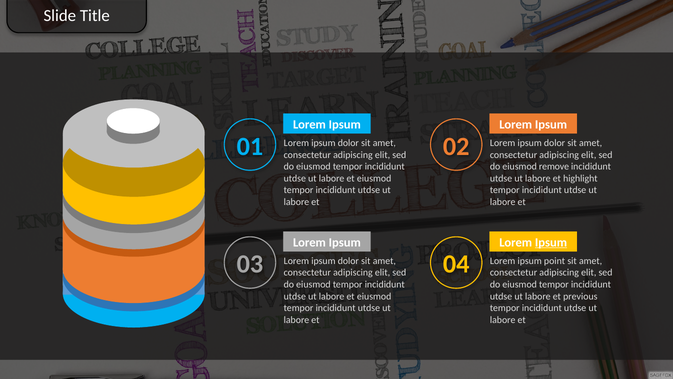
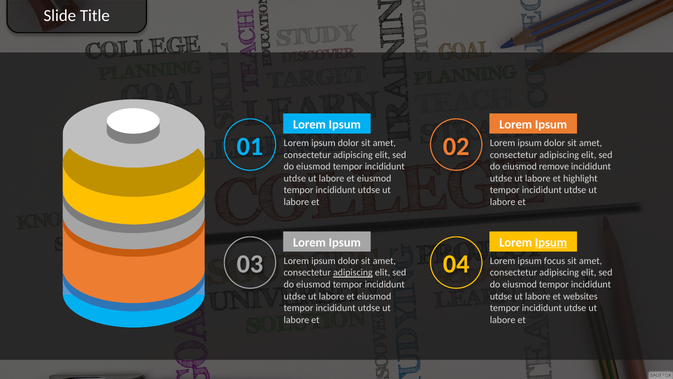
point: point -> focus (555, 261)
adipiscing underline: none -> present (353, 272)
previous: previous -> websites (580, 296)
